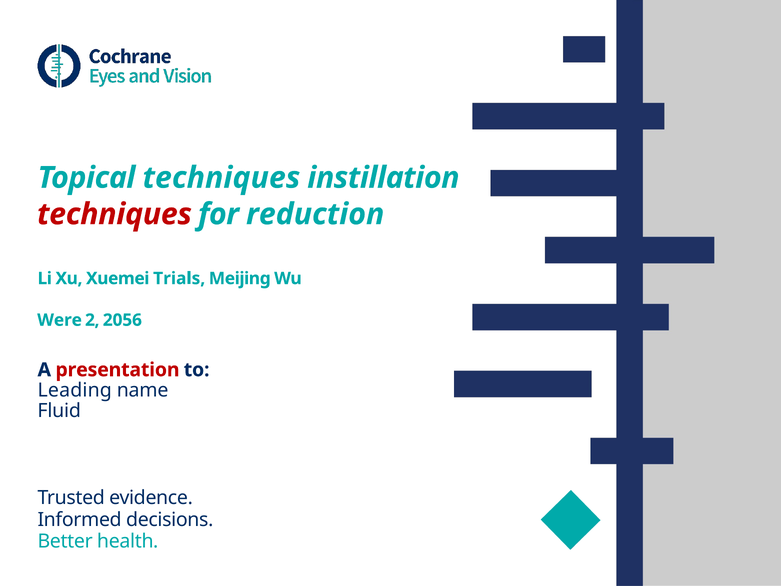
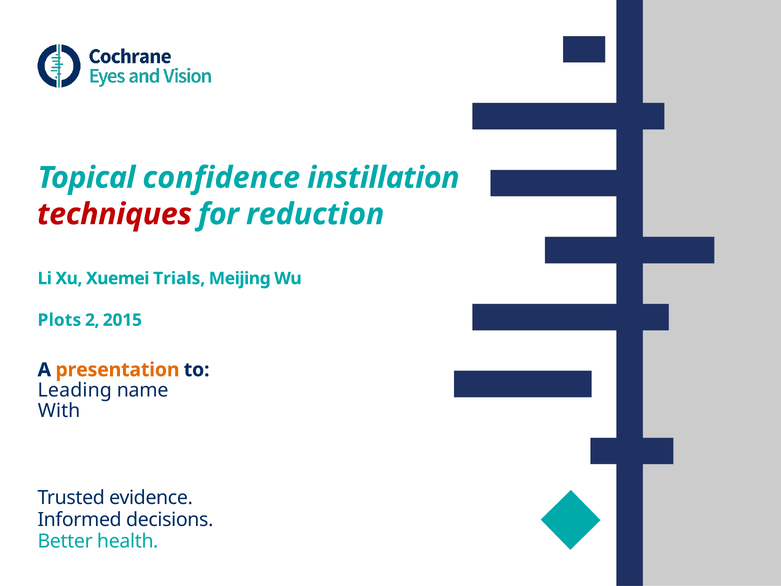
Topical techniques: techniques -> confidence (221, 178)
Were: Were -> Plots (59, 320)
2056: 2056 -> 2015 (122, 320)
presentation colour: red -> orange (117, 370)
Fluid: Fluid -> With (59, 411)
